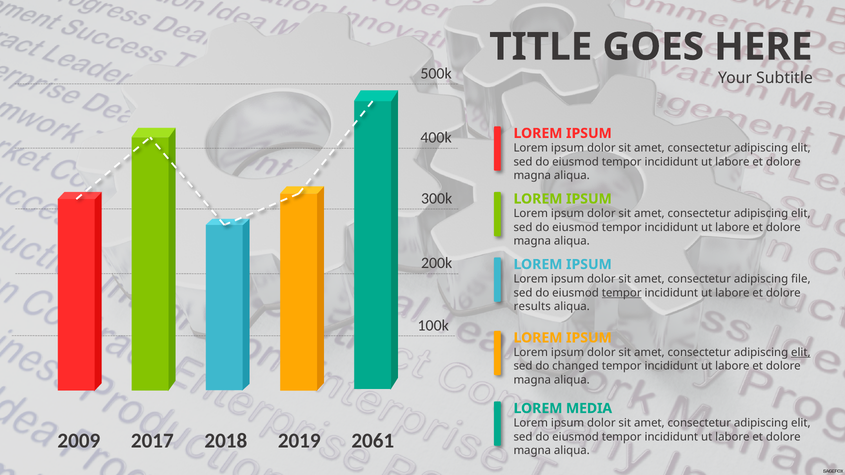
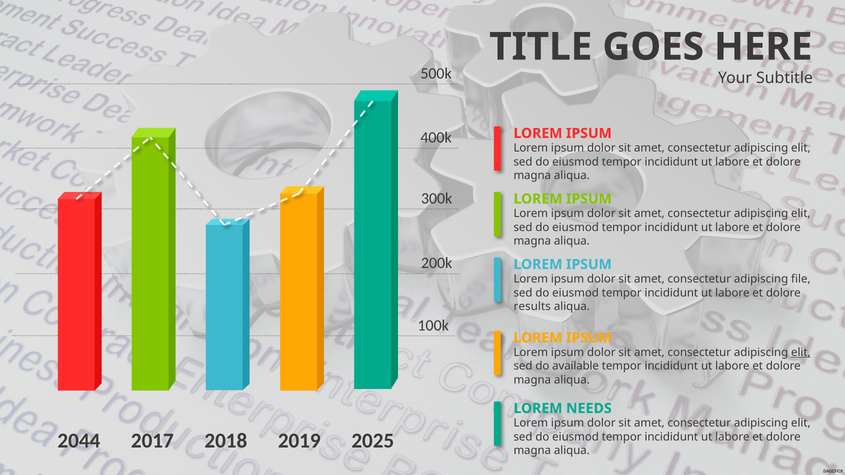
tempor underline: present -> none (622, 293)
changed: changed -> available (576, 366)
MEDIA: MEDIA -> NEEDS (589, 409)
2009: 2009 -> 2044 (79, 441)
2061: 2061 -> 2025 (373, 441)
